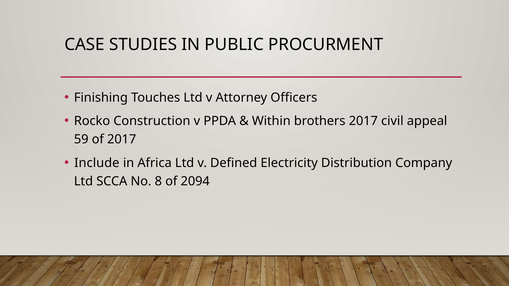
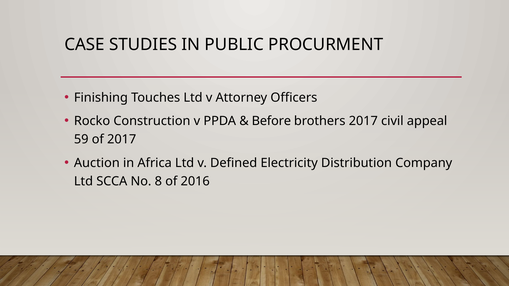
Within: Within -> Before (271, 121)
Include: Include -> Auction (97, 163)
2094: 2094 -> 2016 (195, 182)
